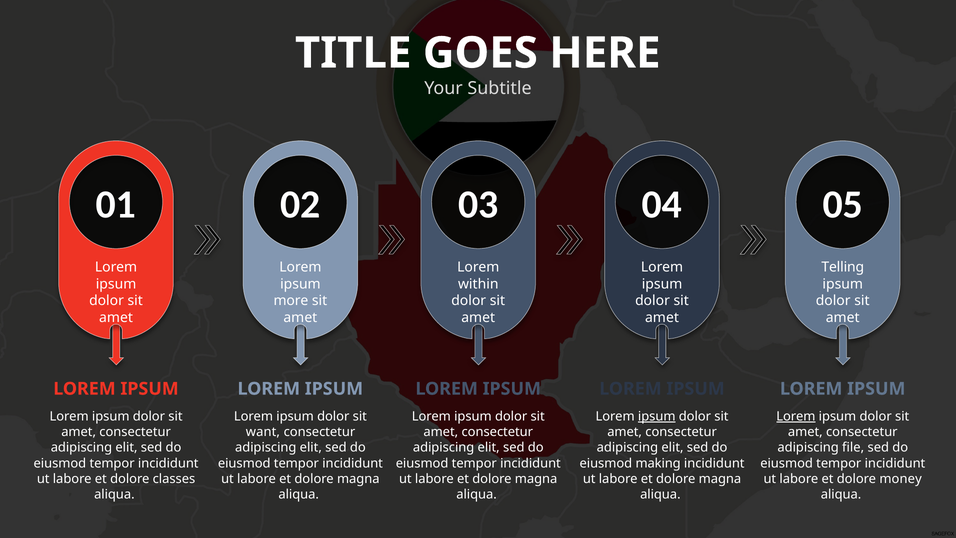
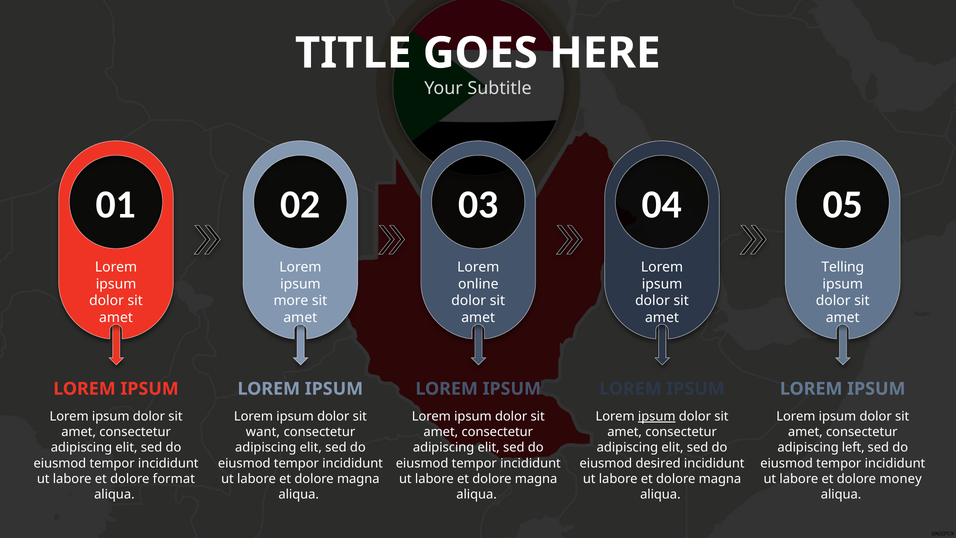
within: within -> online (478, 284)
Lorem underline: present -> none (796, 416)
file: file -> left (853, 447)
making: making -> desired (658, 463)
classes: classes -> format (174, 479)
